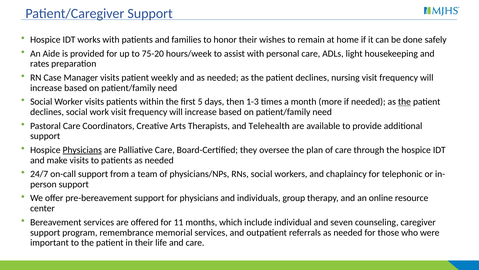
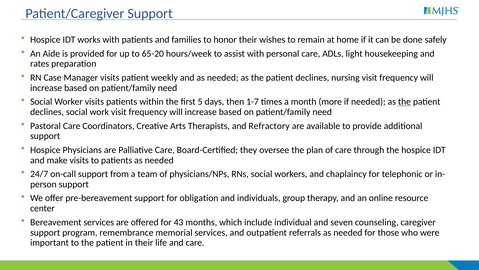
75-20: 75-20 -> 65-20 (153, 53)
1-3: 1-3 -> 1-7 (253, 102)
Telehealth: Telehealth -> Refractory (269, 126)
Physicians underline: present -> none (82, 150)
for physicians: physicians -> obligation (199, 198)
11: 11 -> 43 (179, 222)
